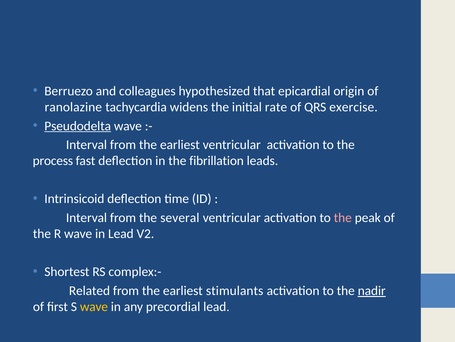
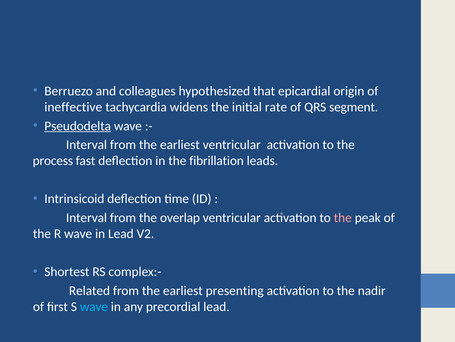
ranolazine: ranolazine -> ineffective (73, 107)
exercise: exercise -> segment (354, 107)
several: several -> overlap (180, 217)
stimulants: stimulants -> presenting (235, 290)
nadir underline: present -> none (372, 290)
wave colour: yellow -> light blue (94, 306)
